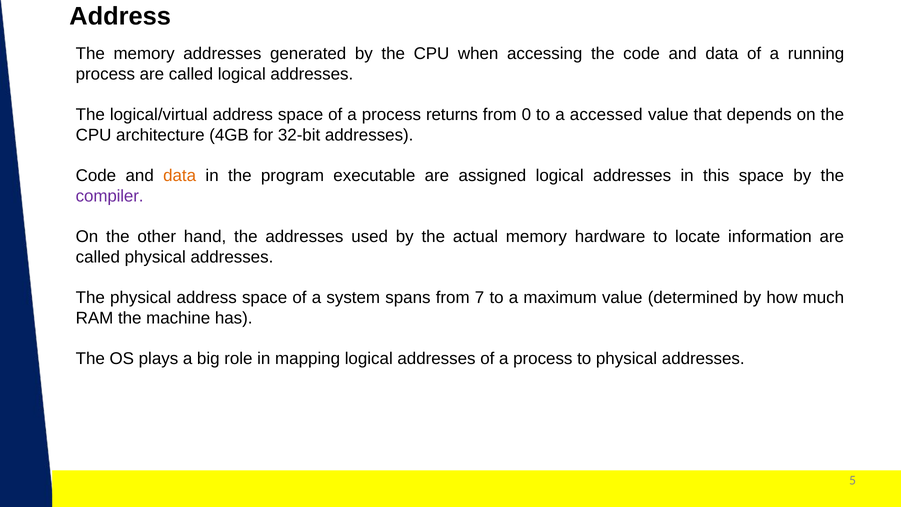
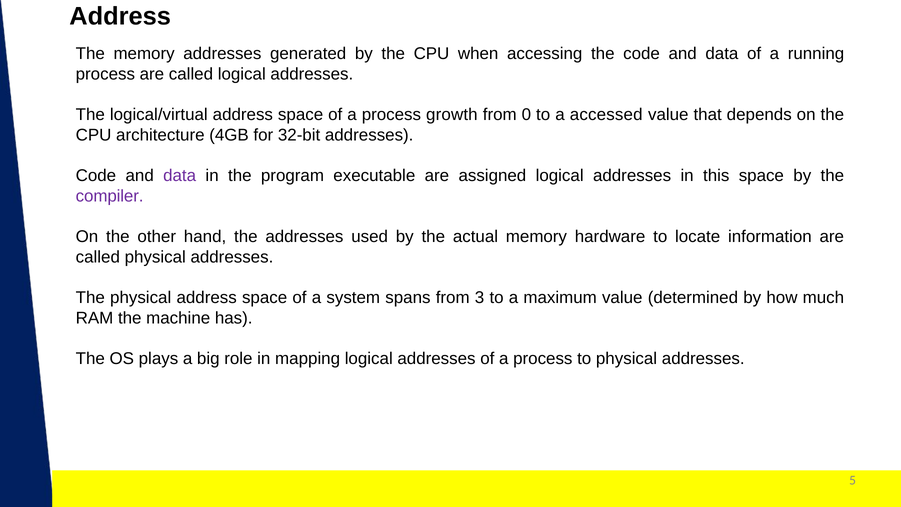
returns: returns -> growth (452, 115)
data colour: orange -> purple (180, 176)
7: 7 -> 3 (480, 298)
